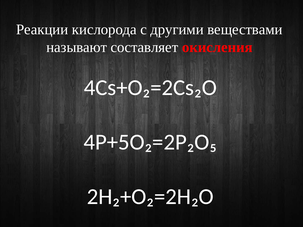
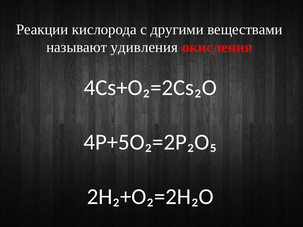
составляет: составляет -> удивления (144, 47)
